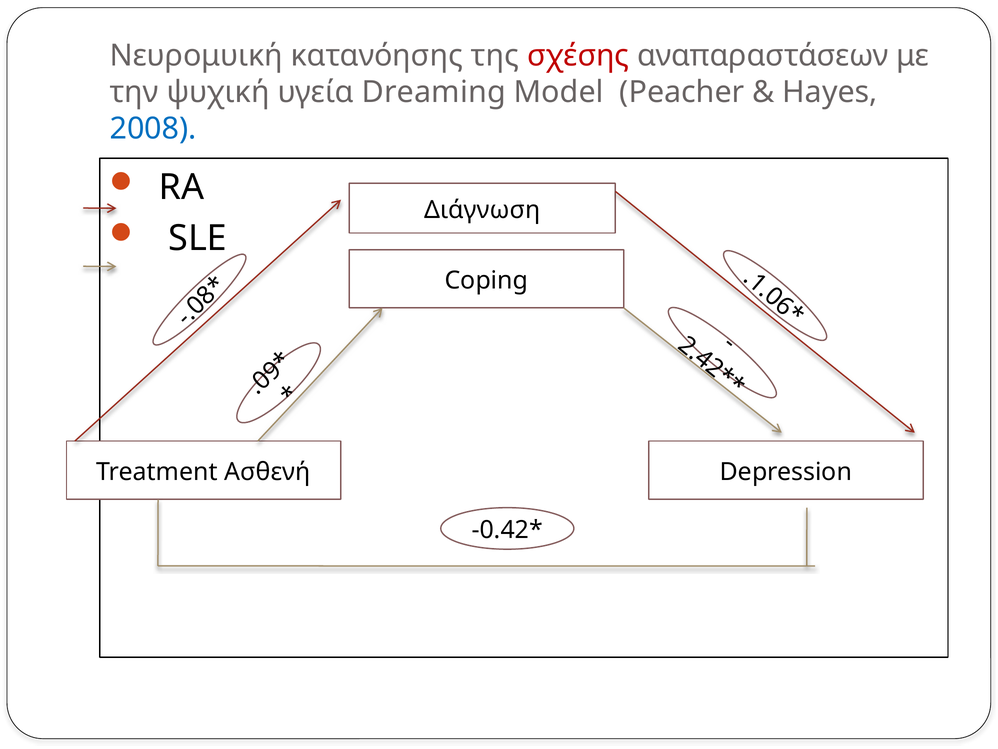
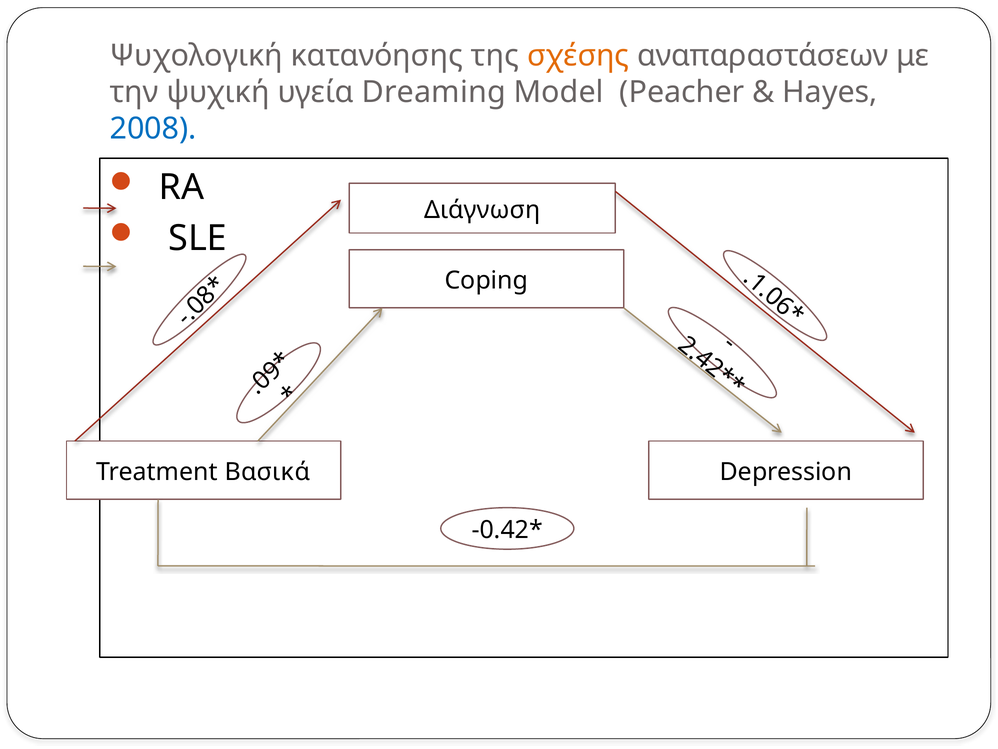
Νευρομυική: Νευρομυική -> Ψυχολογική (196, 55)
σχέσης colour: red -> orange (578, 55)
Ασθενή: Ασθενή -> Βασικά (267, 472)
